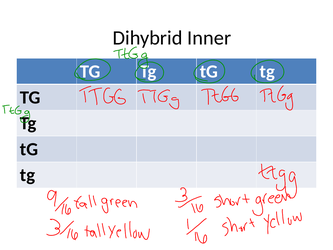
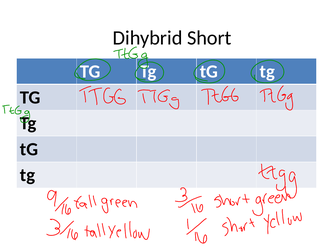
Inner: Inner -> Short (209, 38)
